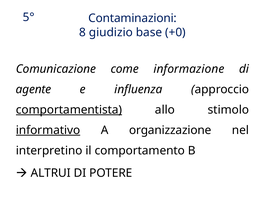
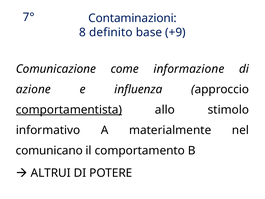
5°: 5° -> 7° (29, 17)
giudizio: giudizio -> definito (111, 32)
+0: +0 -> +9 (175, 32)
agente: agente -> azione (33, 89)
informativo underline: present -> none (48, 130)
organizzazione: organizzazione -> materialmente (170, 130)
interpretino: interpretino -> comunicano (49, 150)
